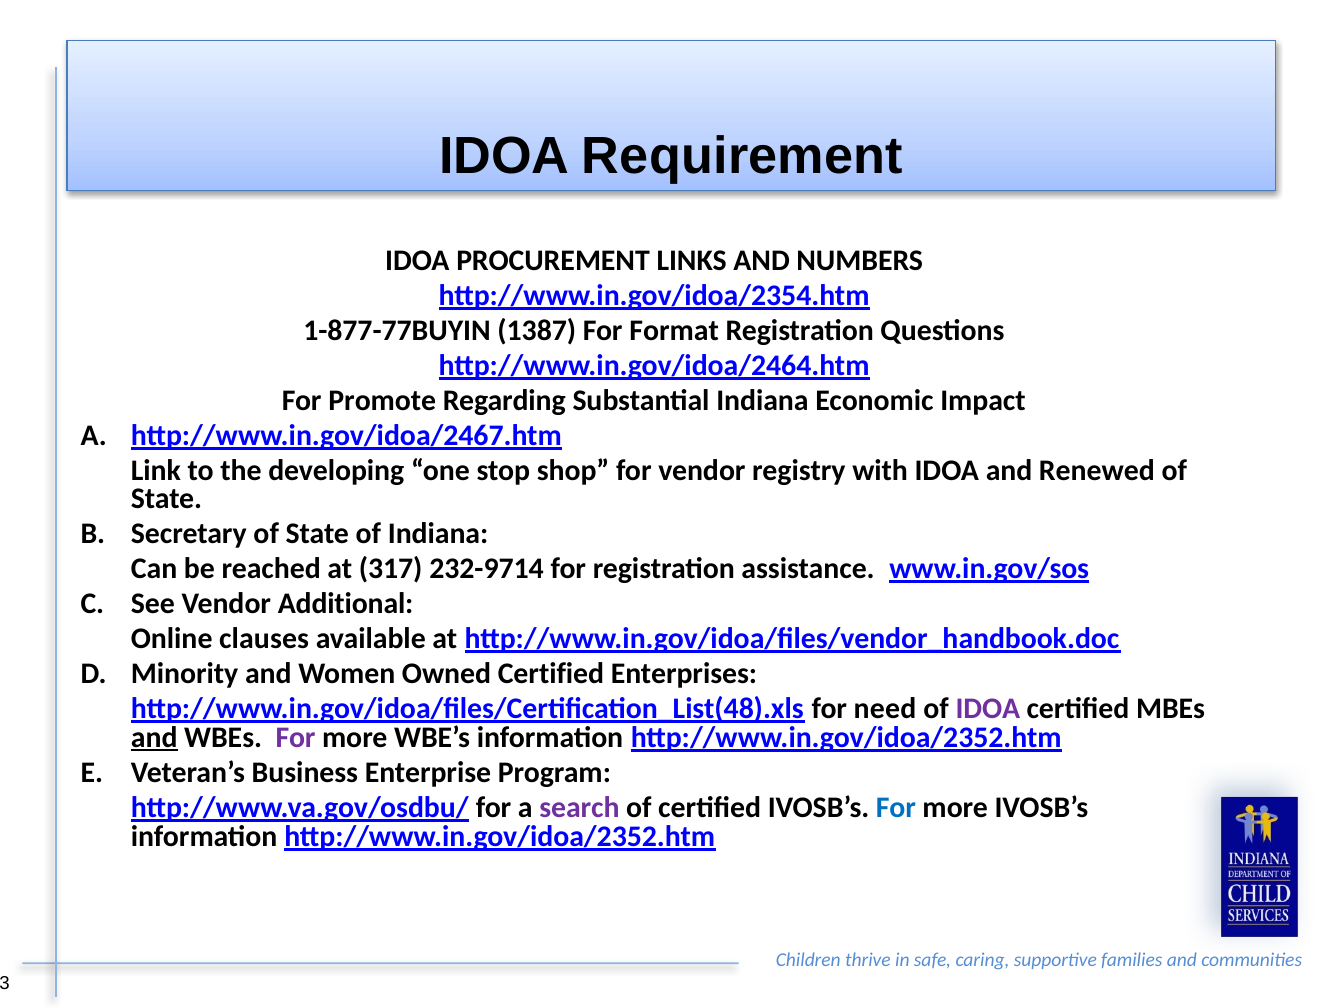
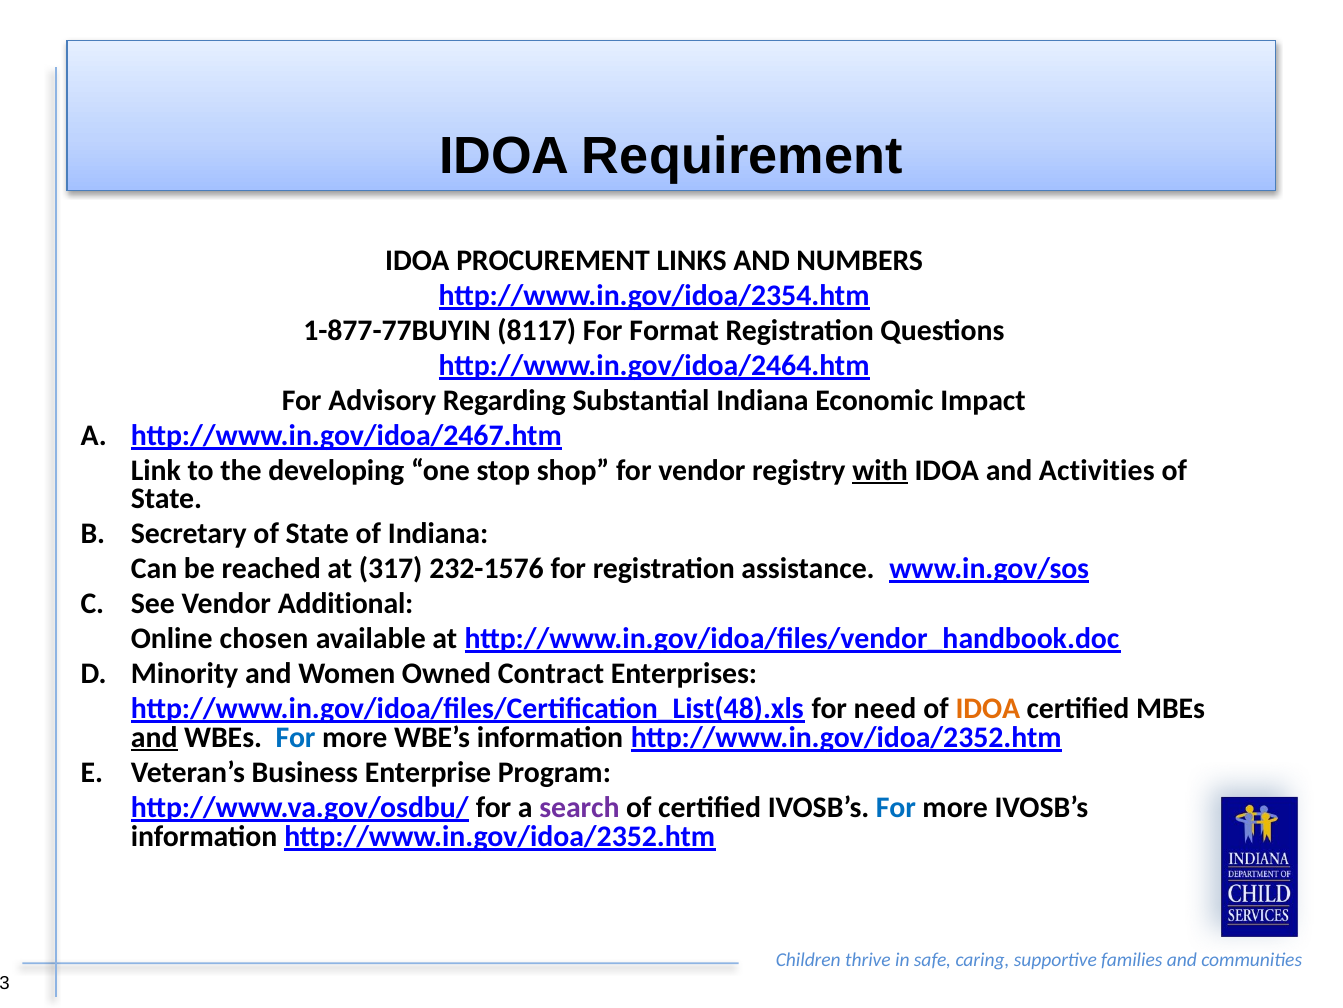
1387: 1387 -> 8117 (537, 330)
Promote: Promote -> Advisory (382, 400)
with underline: none -> present (880, 470)
Renewed: Renewed -> Activities (1097, 470)
232-9714: 232-9714 -> 232-1576 (487, 568)
clauses: clauses -> chosen (264, 638)
Owned Certified: Certified -> Contract (551, 673)
IDOA colour: purple -> orange (988, 708)
For colour: purple -> blue (296, 737)
